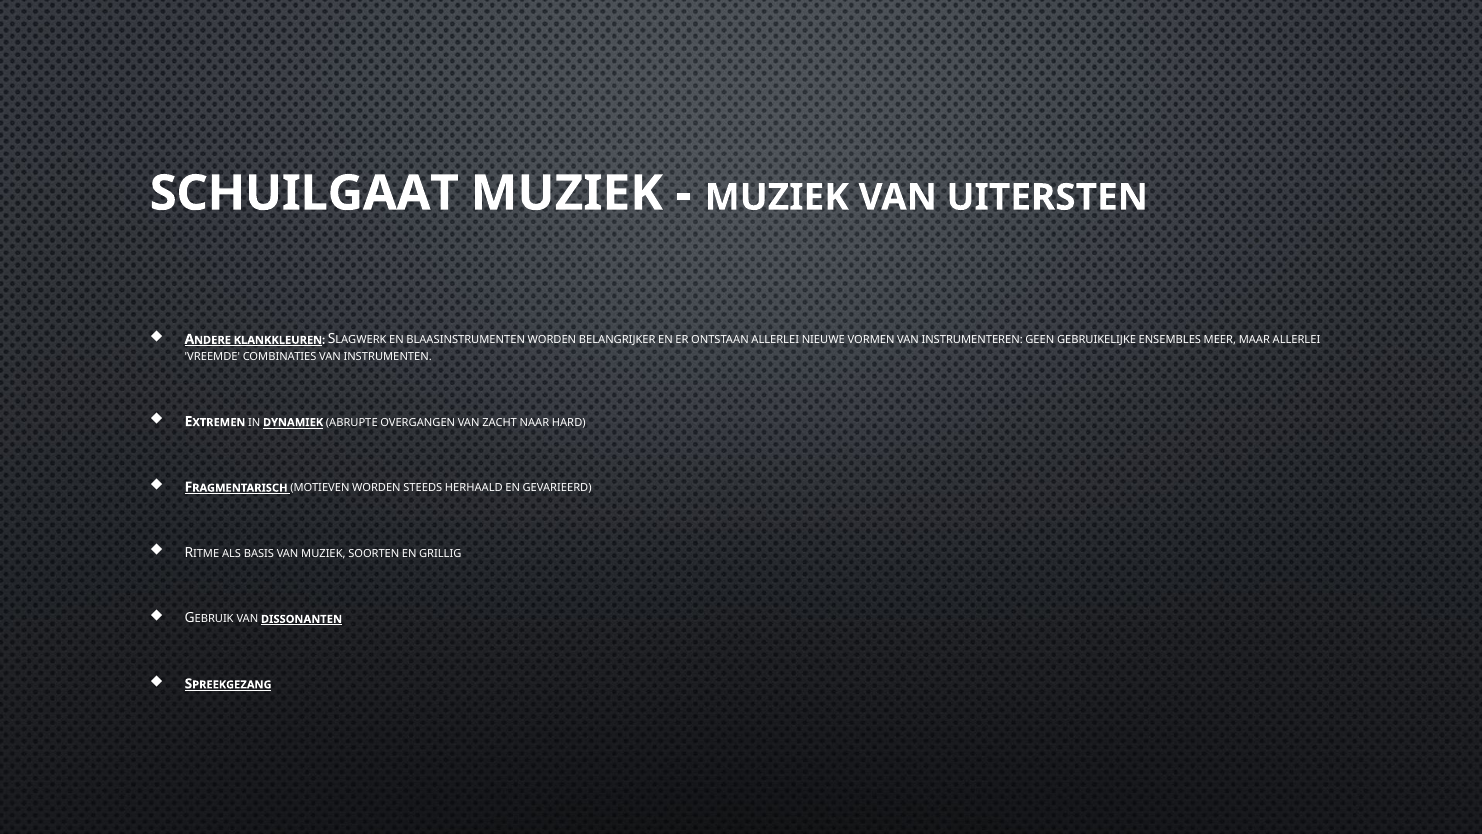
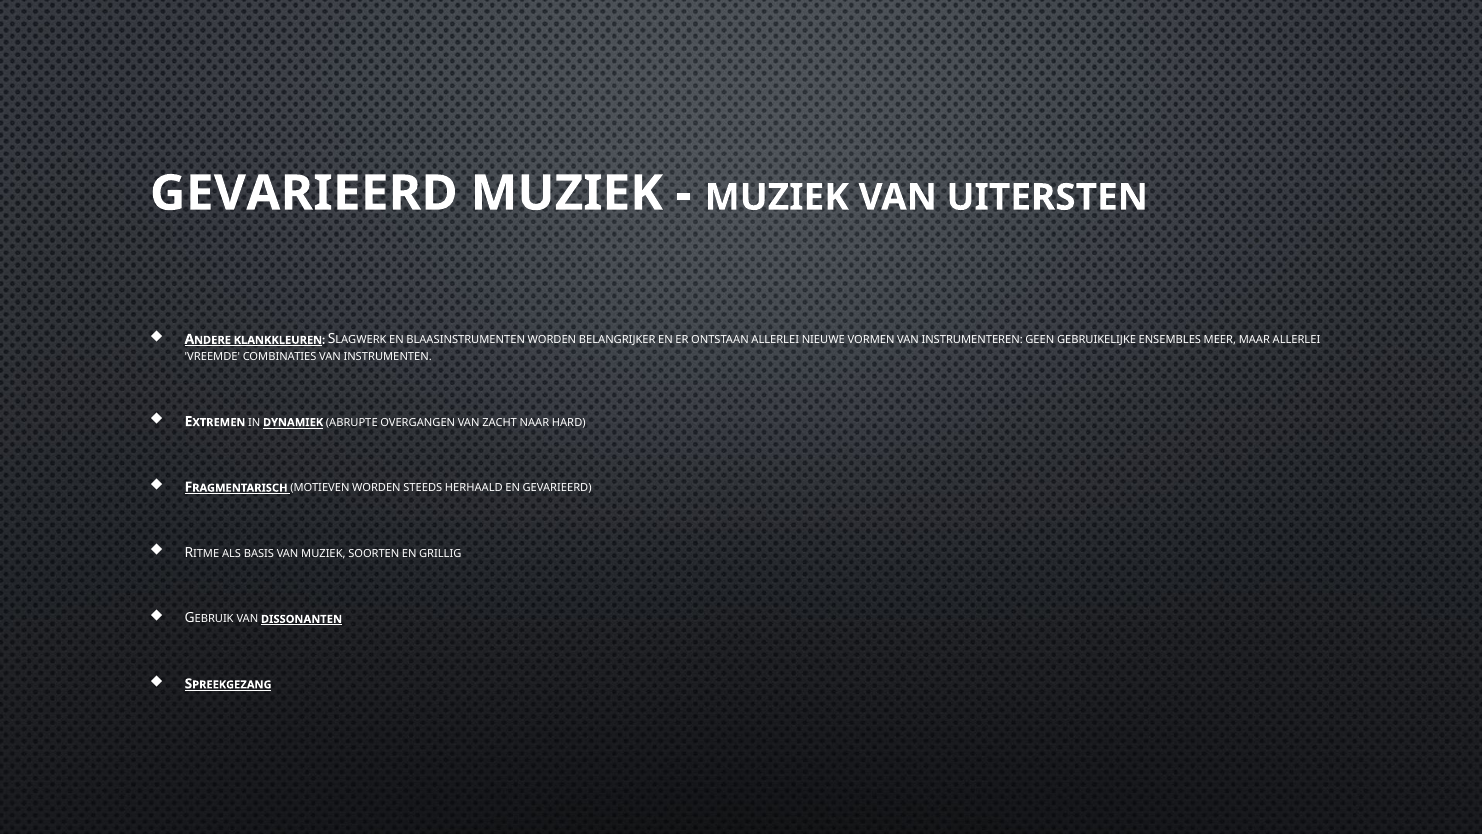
SCHUILGAAT: SCHUILGAAT -> GEVARIEERD (304, 193)
